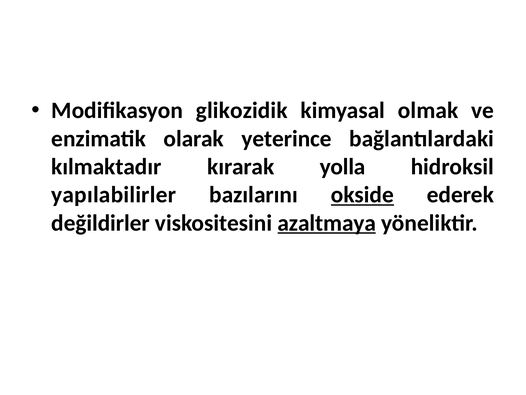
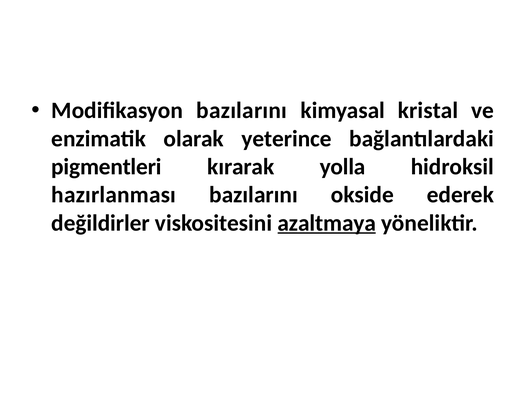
Modifikasyon glikozidik: glikozidik -> bazılarını (242, 110)
olmak: olmak -> kristal (428, 110)
kılmaktadır: kılmaktadır -> pigmentleri (106, 167)
yapılabilirler: yapılabilirler -> hazırlanması (114, 195)
okside underline: present -> none (362, 195)
